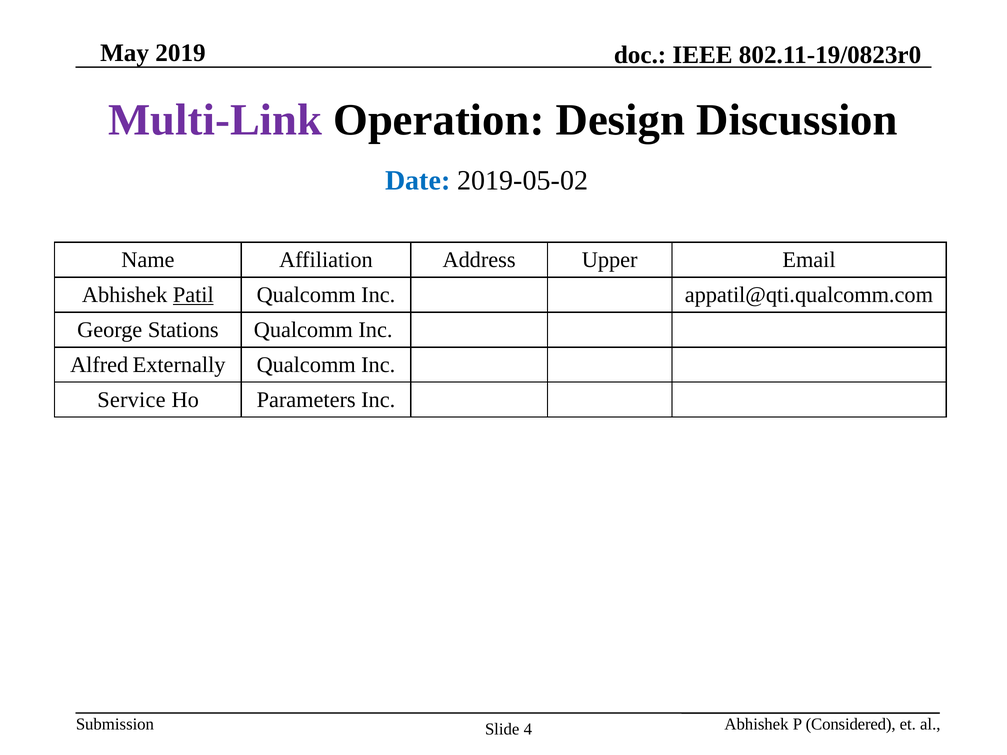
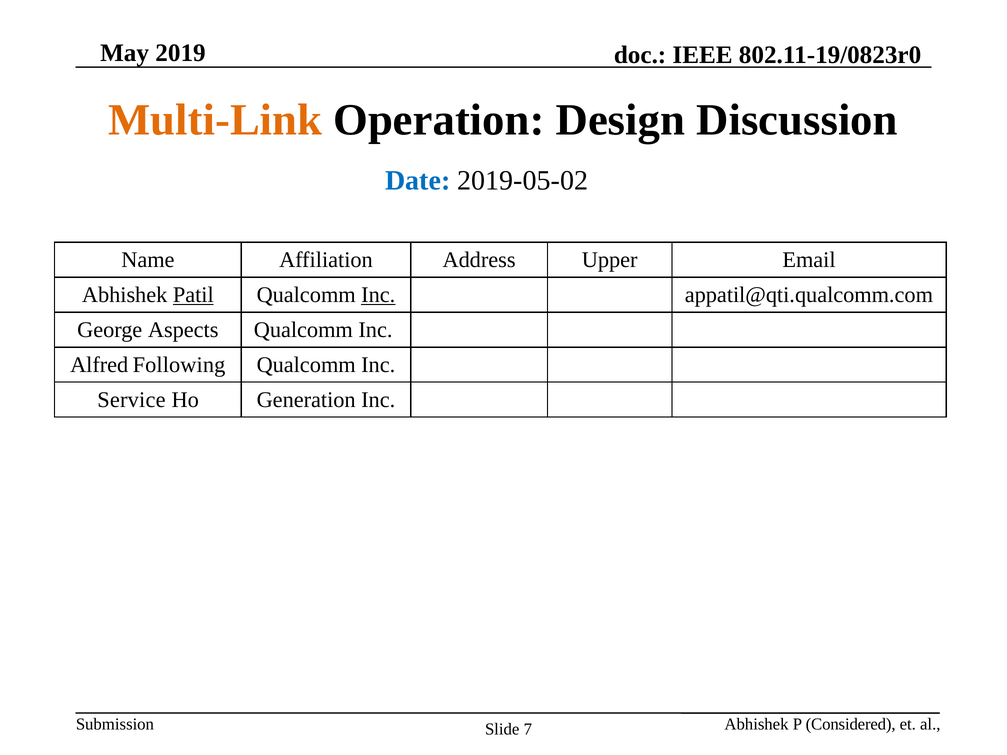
Multi-Link colour: purple -> orange (215, 120)
Inc underline: none -> present (378, 295)
Stations: Stations -> Aspects (183, 330)
Externally: Externally -> Following (179, 365)
Parameters: Parameters -> Generation (306, 400)
4: 4 -> 7 (528, 730)
